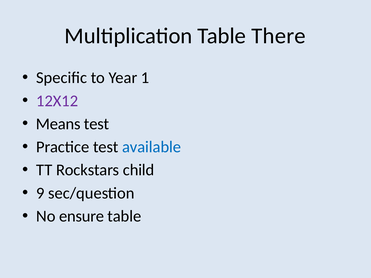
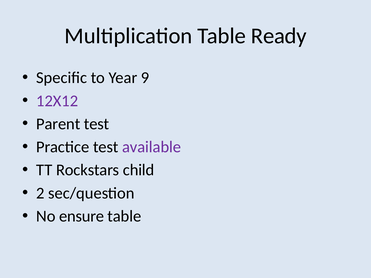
There: There -> Ready (279, 36)
1: 1 -> 9 (145, 78)
Means: Means -> Parent (58, 124)
available colour: blue -> purple (152, 147)
9: 9 -> 2 (40, 193)
